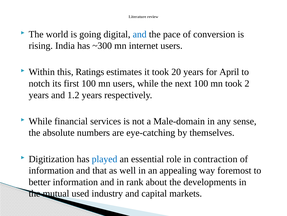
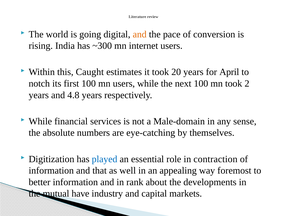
and colour: blue -> orange (140, 34)
Ratings: Ratings -> Caught (90, 72)
1.2: 1.2 -> 4.8 (73, 95)
used: used -> have (80, 193)
